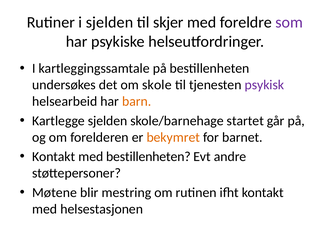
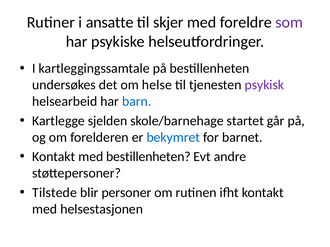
i sjelden: sjelden -> ansatte (110, 22)
skole: skole -> helse (157, 85)
barn colour: orange -> blue (137, 102)
bekymret colour: orange -> blue (173, 138)
Møtene: Møtene -> Tilstede (55, 193)
mestring: mestring -> personer (126, 193)
